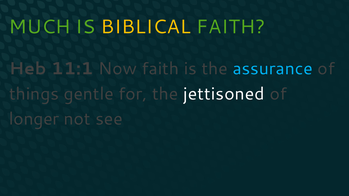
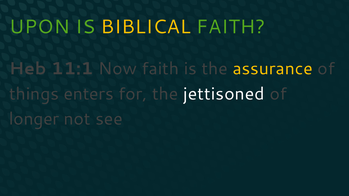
MUCH: MUCH -> UPON (39, 27)
assurance colour: light blue -> yellow (273, 69)
gentle: gentle -> enters (89, 94)
